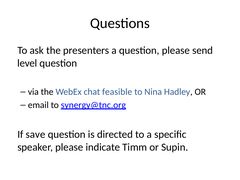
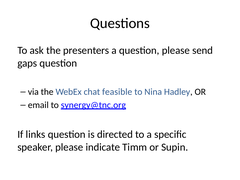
level: level -> gaps (27, 63)
save: save -> links (36, 134)
